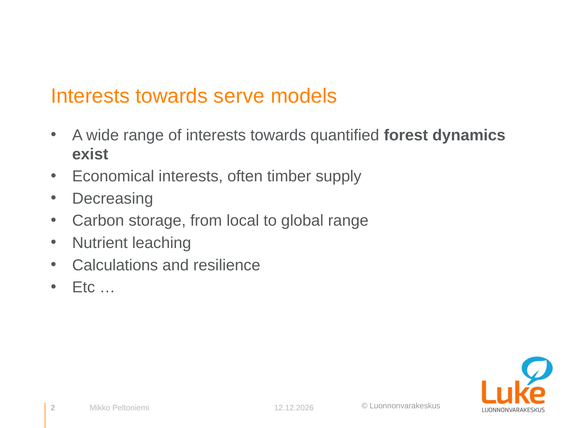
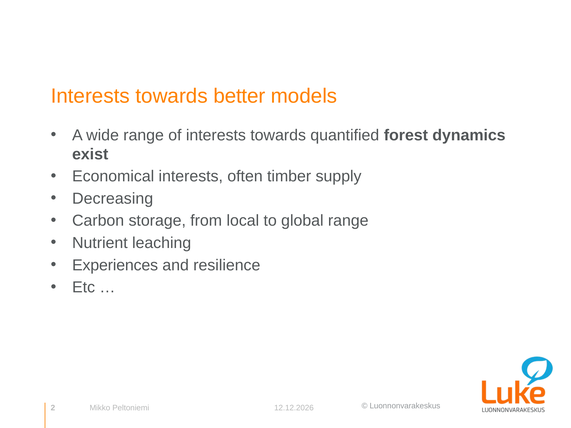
serve: serve -> better (239, 96)
Calculations: Calculations -> Experiences (115, 265)
